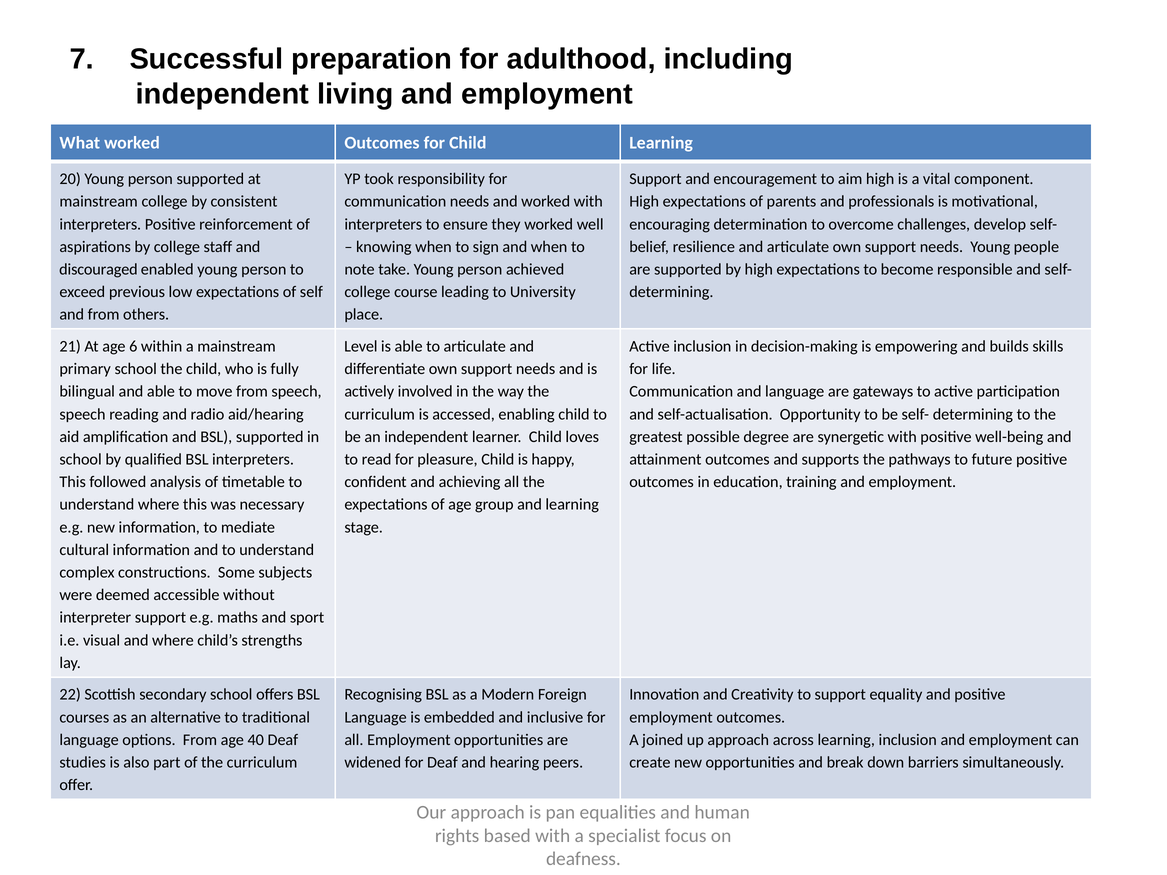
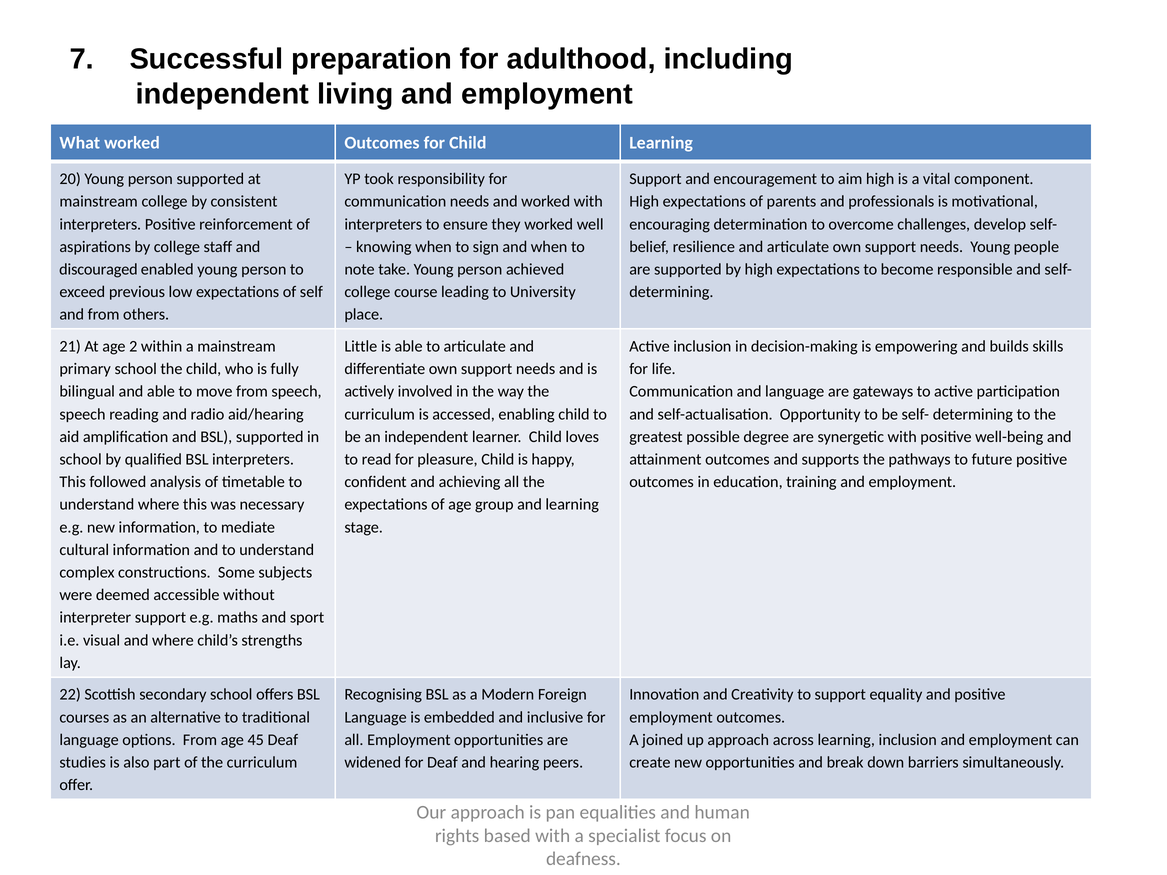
6: 6 -> 2 (133, 346)
Level: Level -> Little (361, 346)
40: 40 -> 45 (256, 740)
